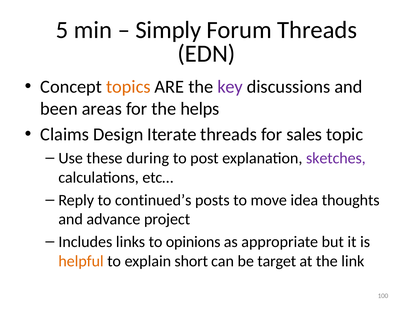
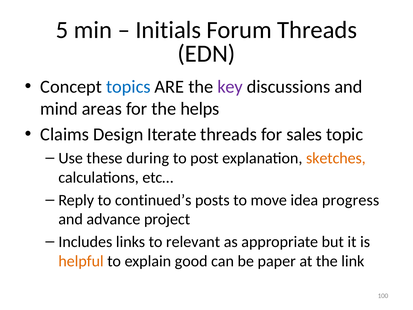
Simply: Simply -> Initials (168, 30)
topics colour: orange -> blue (128, 87)
been: been -> mind (59, 109)
sketches colour: purple -> orange (336, 158)
thoughts: thoughts -> progress (351, 200)
opinions: opinions -> relevant (193, 242)
short: short -> good (191, 261)
target: target -> paper (277, 261)
